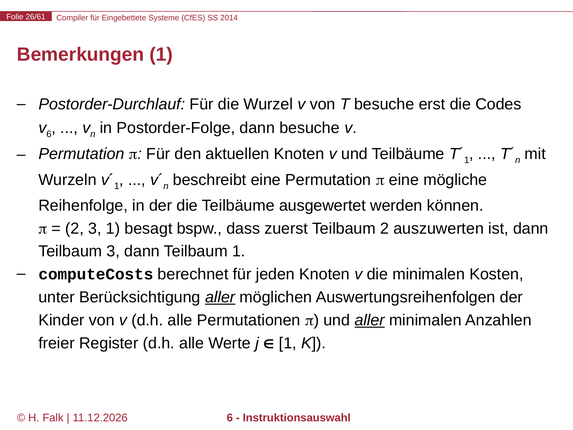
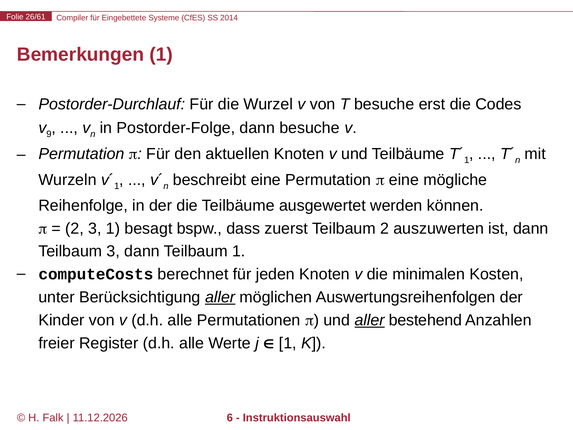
v 6: 6 -> 9 (49, 134)
aller minimalen: minimalen -> bestehend (425, 320)
